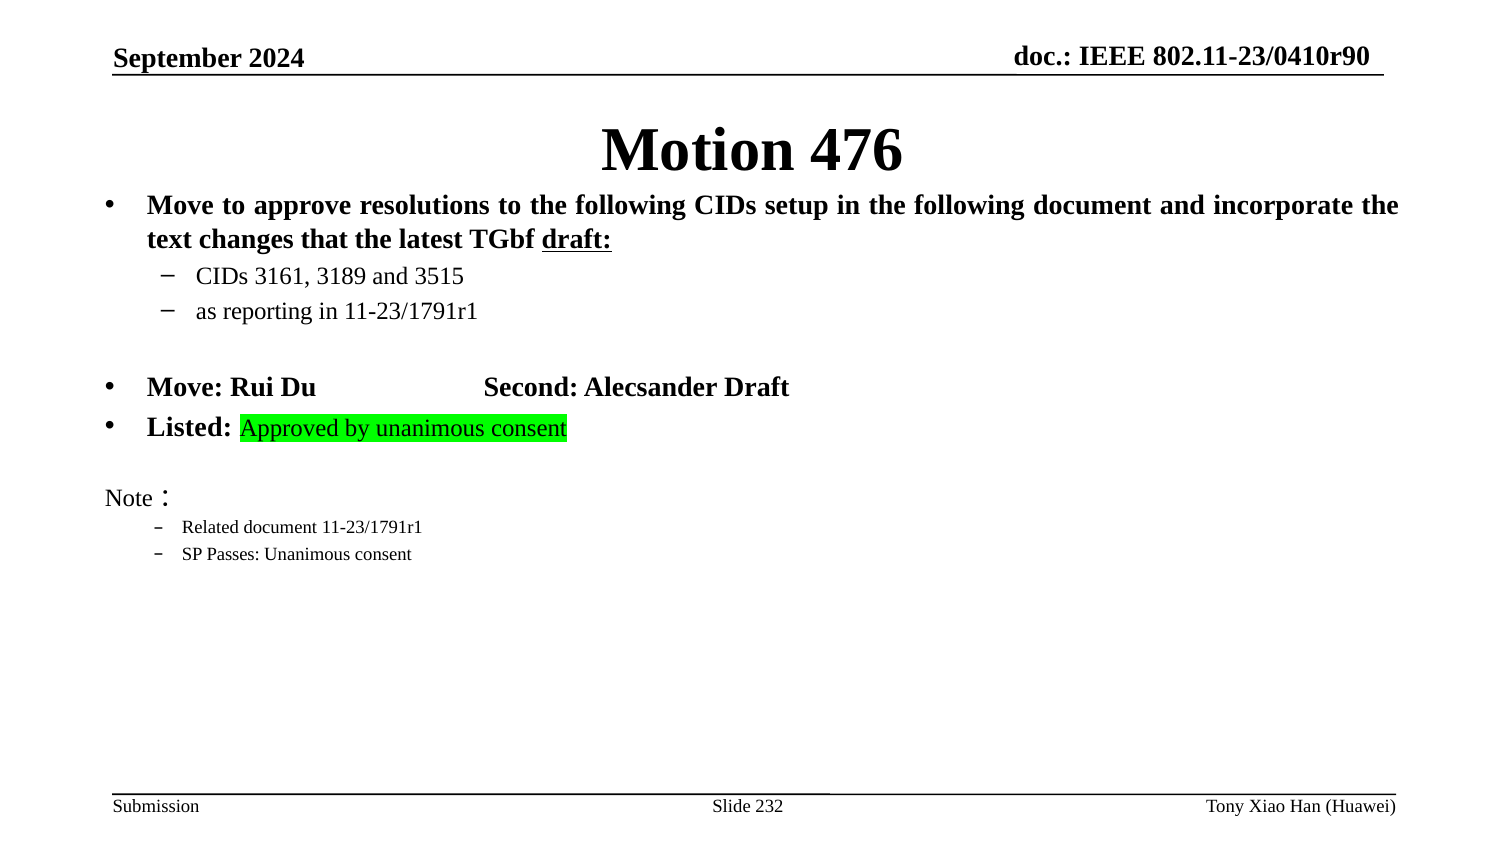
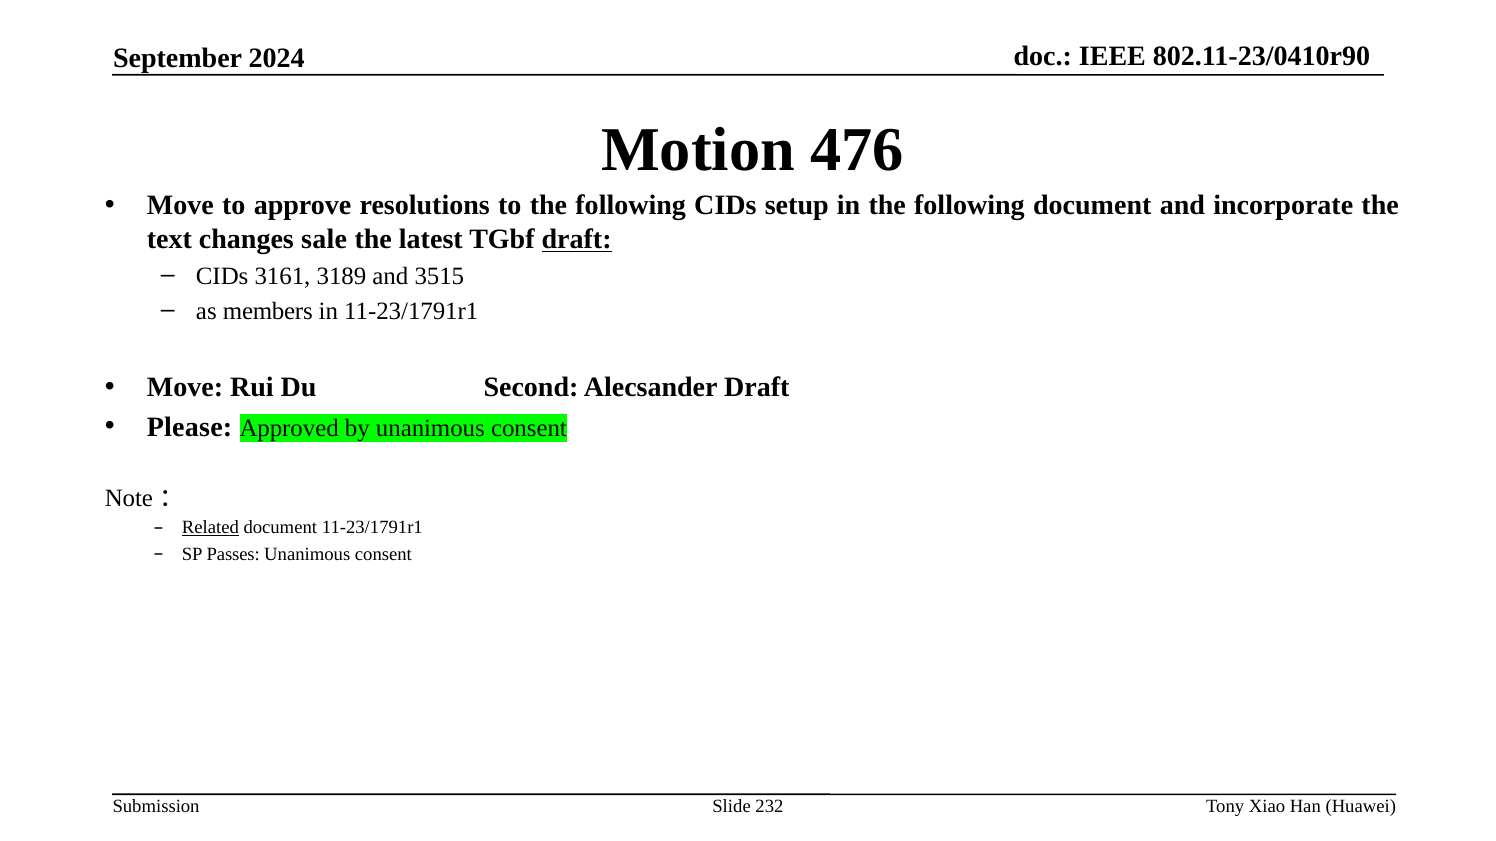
that: that -> sale (324, 240)
reporting: reporting -> members (268, 311)
Listed: Listed -> Please (190, 427)
Related underline: none -> present (210, 528)
